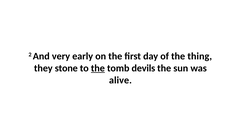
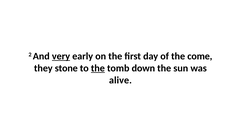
very underline: none -> present (61, 56)
thing: thing -> come (200, 56)
devils: devils -> down (143, 68)
